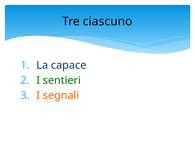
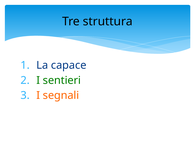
ciascuno: ciascuno -> struttura (108, 21)
